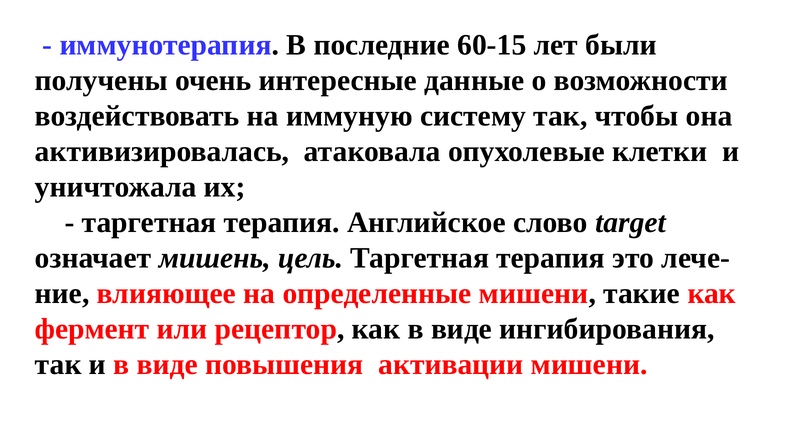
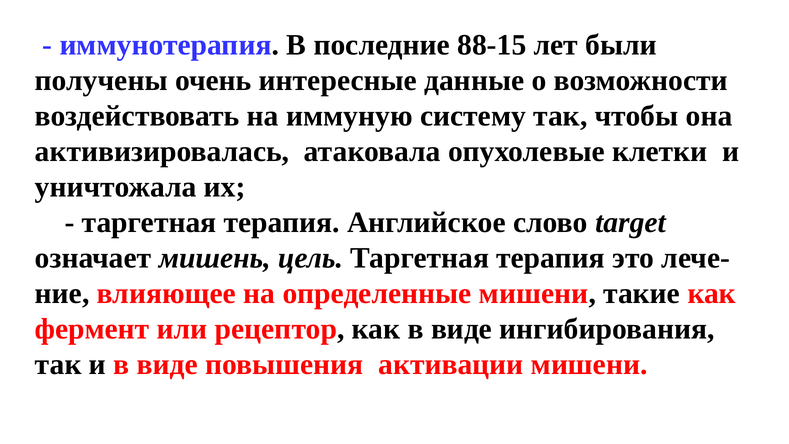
60-15: 60-15 -> 88-15 (492, 45)
